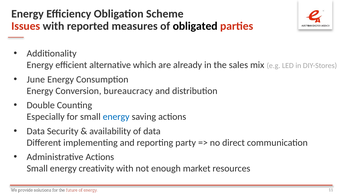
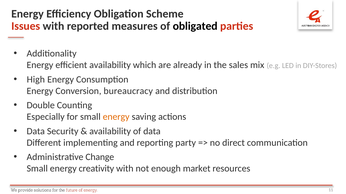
efficient alternative: alternative -> availability (110, 65)
June: June -> High (36, 80)
energy colour: blue -> orange (116, 117)
Administrative Actions: Actions -> Change (100, 158)
